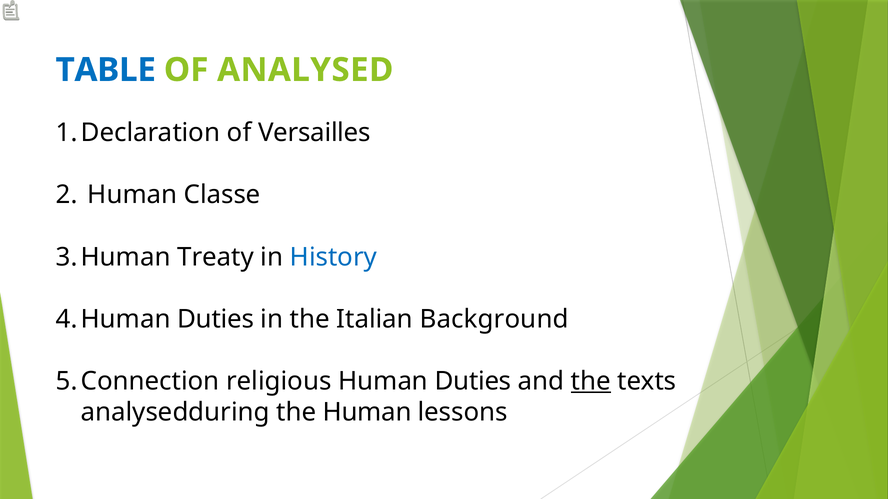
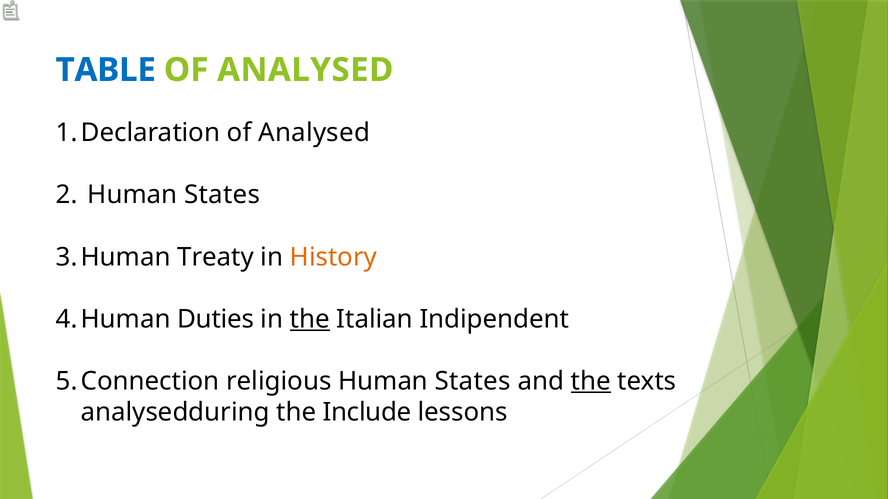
Versailles: Versailles -> Analysed (314, 133)
Classe: Classe -> States (222, 195)
History colour: blue -> orange (333, 257)
the underline: none -> present (310, 319)
Background: Background -> Indipendent (494, 319)
Duties: Duties -> States (473, 382)
the Human: Human -> Include (367, 413)
